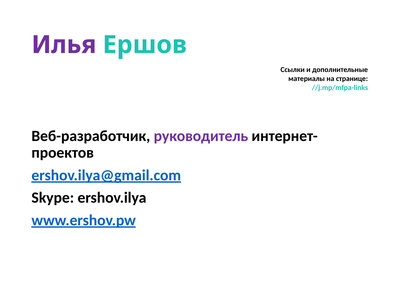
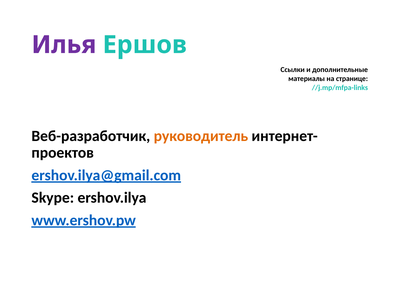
руководитель colour: purple -> orange (201, 136)
